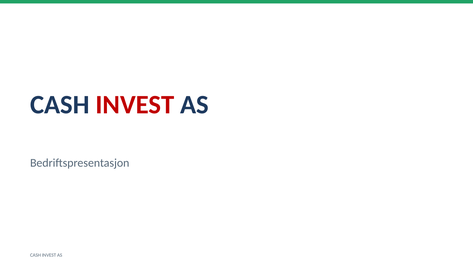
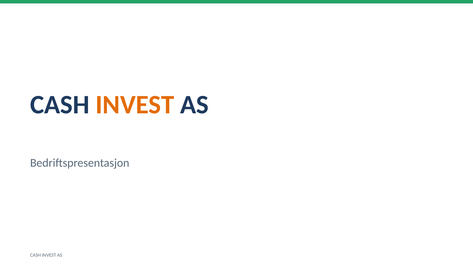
INVEST colour: red -> orange (135, 105)
